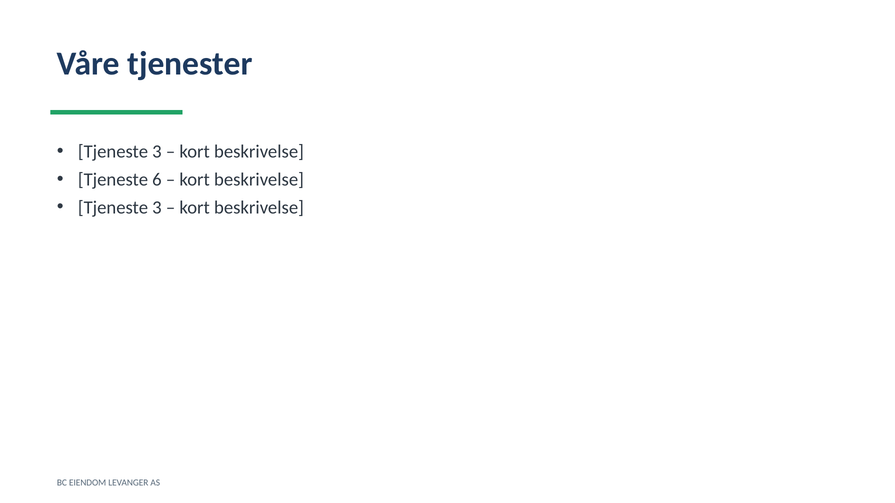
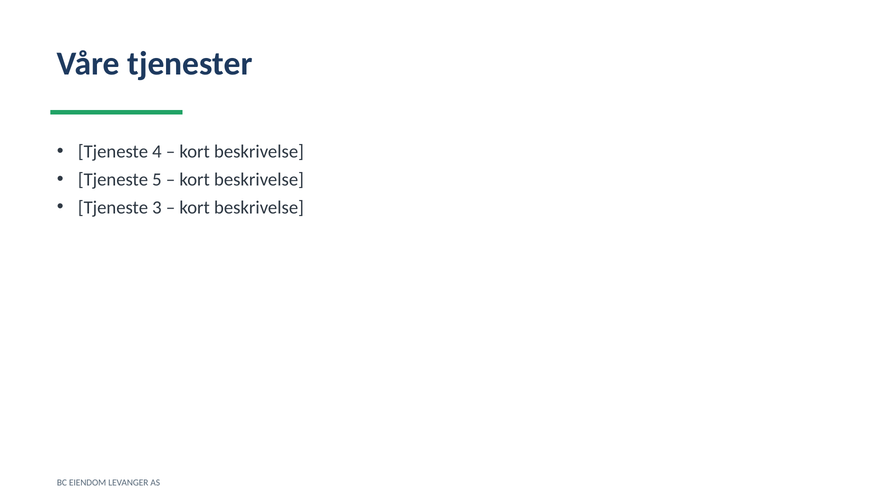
3: 3 -> 4 (157, 152)
6: 6 -> 5 (157, 180)
